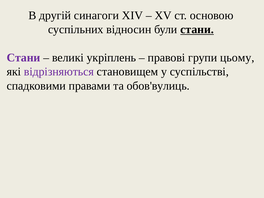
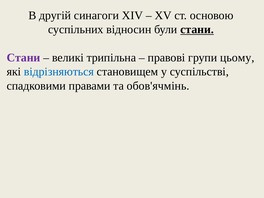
укріплень: укріплень -> трипільна (111, 58)
відрізняються colour: purple -> blue (59, 72)
обов'вулиць: обов'вулиць -> обов'ячмінь (158, 86)
